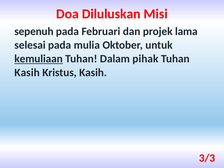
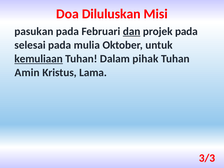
sepenuh: sepenuh -> pasukan (34, 31)
dan underline: none -> present (132, 31)
projek lama: lama -> pada (186, 31)
Kasih: Kasih -> Amin (27, 72)
Kristus Kasih: Kasih -> Lama (93, 72)
